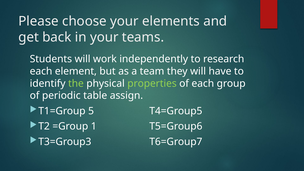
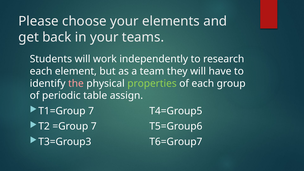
the colour: light green -> pink (76, 83)
T1=Group 5: 5 -> 7 (91, 111)
=Group 1: 1 -> 7 (94, 126)
